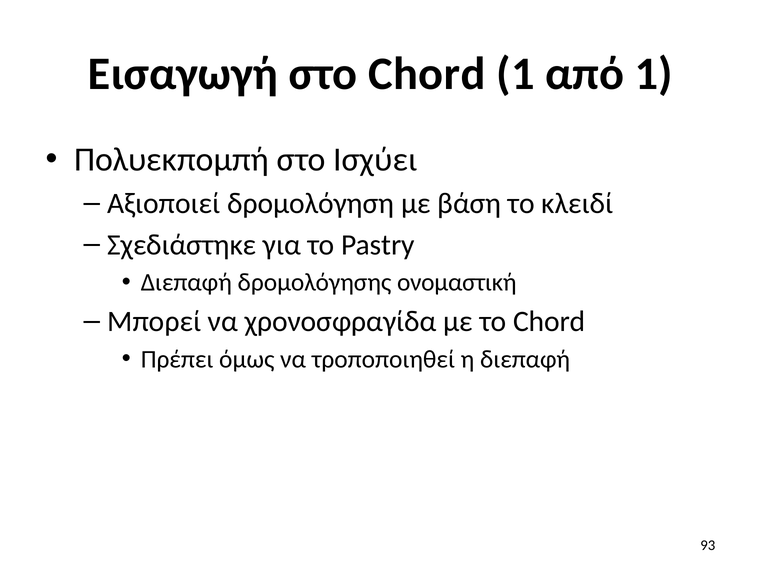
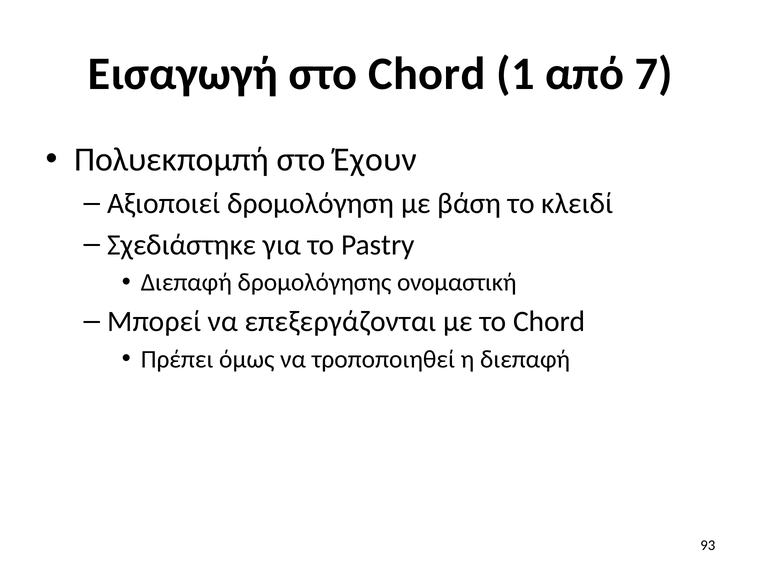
από 1: 1 -> 7 (654, 74)
Ισχύει: Ισχύει -> Έχουν (375, 160)
χρονοσφραγίδα: χρονοσφραγίδα -> επεξεργάζονται (340, 322)
